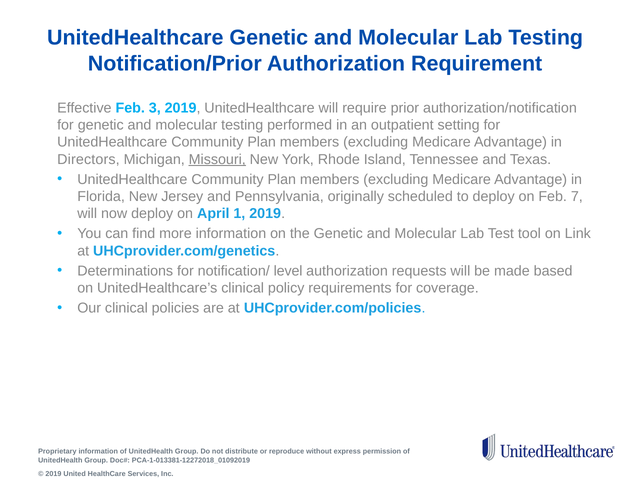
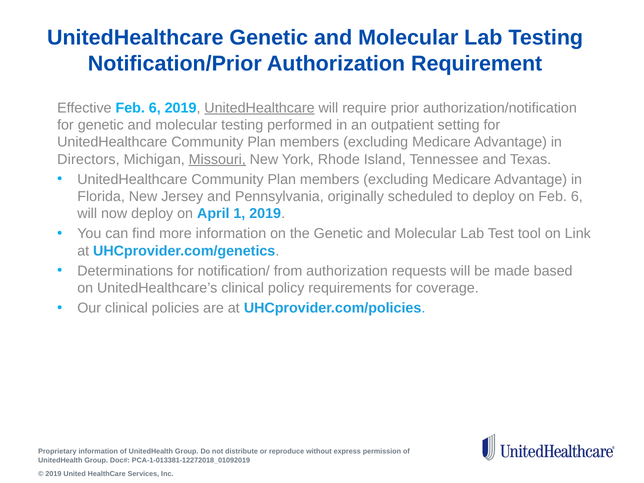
Effective Feb 3: 3 -> 6 (155, 108)
UnitedHealthcare underline: none -> present (259, 108)
on Feb 7: 7 -> 6 (577, 197)
level: level -> from (288, 271)
